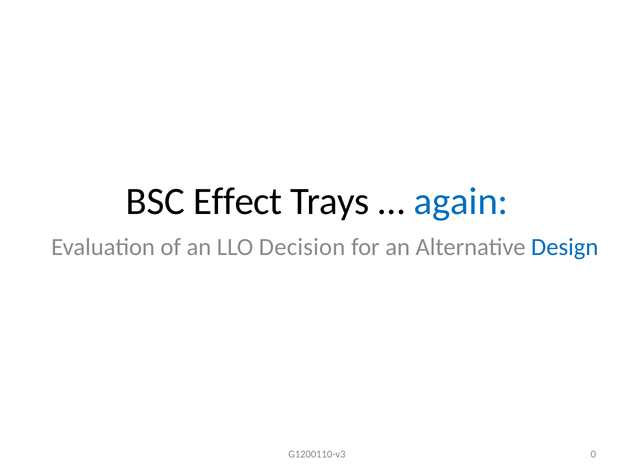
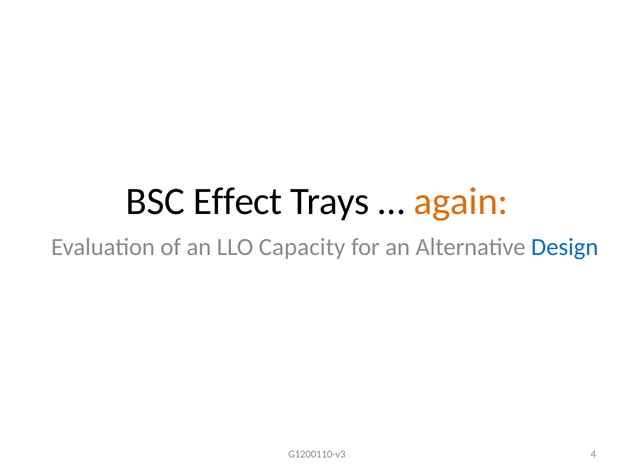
again colour: blue -> orange (461, 201)
Decision: Decision -> Capacity (302, 247)
0: 0 -> 4 (593, 454)
